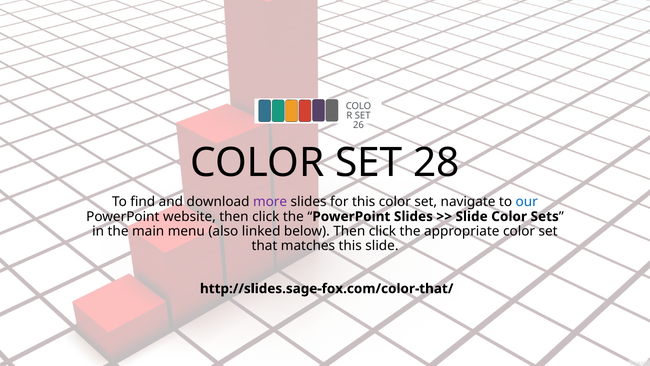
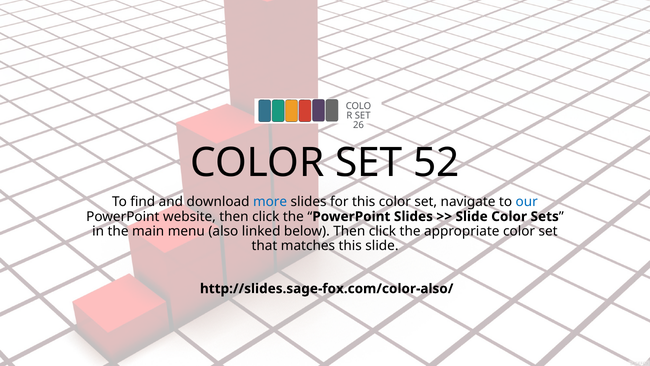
28: 28 -> 52 (436, 162)
more colour: purple -> blue (270, 202)
http://slides.sage-fox.com/color-that/: http://slides.sage-fox.com/color-that/ -> http://slides.sage-fox.com/color-also/ (327, 288)
